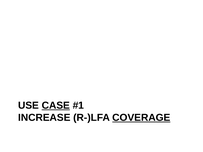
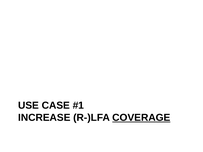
CASE underline: present -> none (56, 106)
